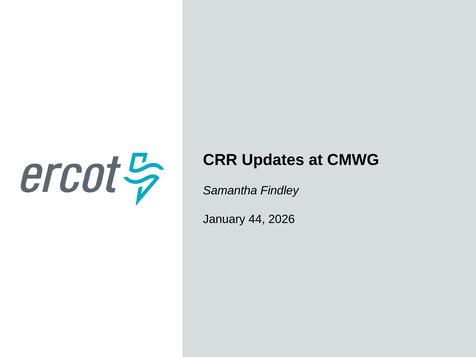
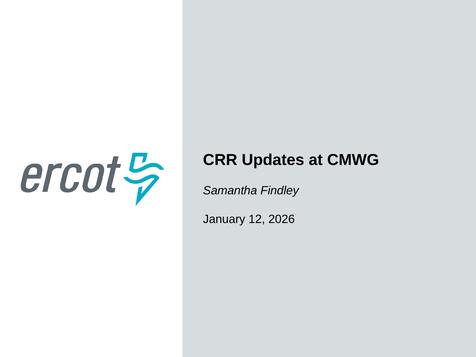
44: 44 -> 12 (257, 219)
